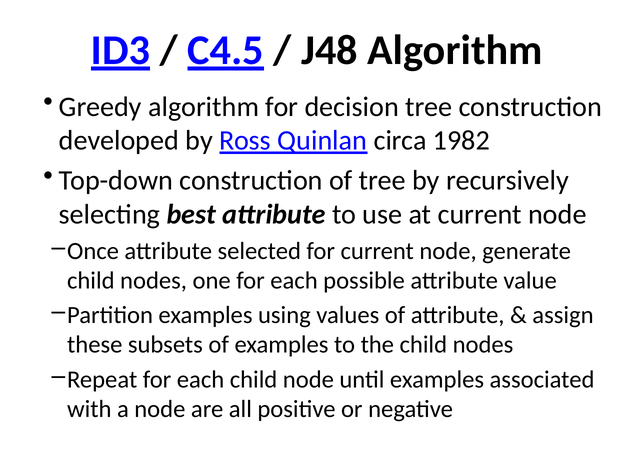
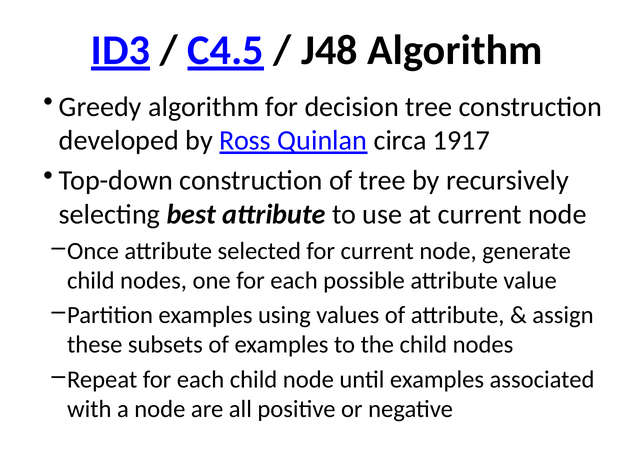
1982: 1982 -> 1917 (461, 140)
